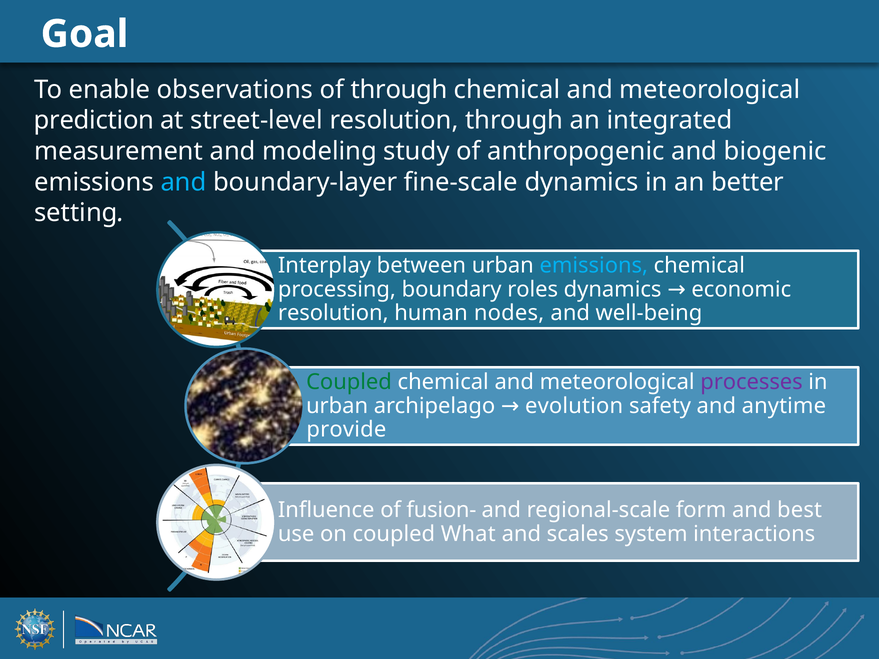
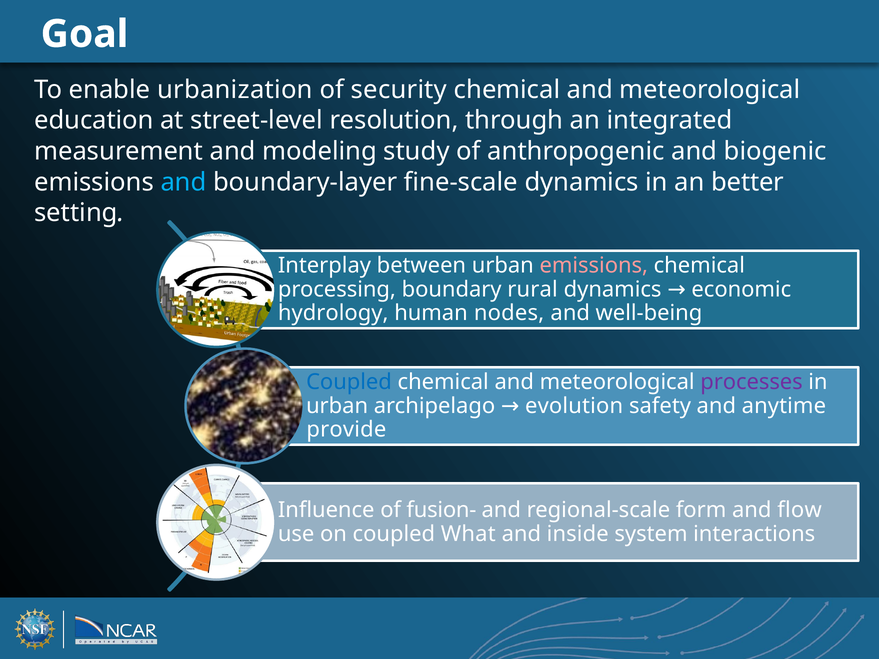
observations: observations -> urbanization (235, 90)
of through: through -> security (399, 90)
prediction: prediction -> education (94, 121)
emissions colour: light blue -> pink (594, 266)
roles: roles -> rural (533, 290)
resolution: resolution -> hydrology (333, 313)
Coupled colour: green -> blue (349, 382)
best: best -> flow (800, 510)
scales: scales -> inside (578, 534)
